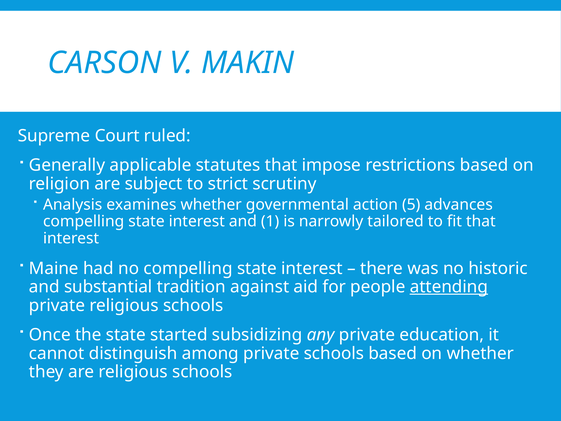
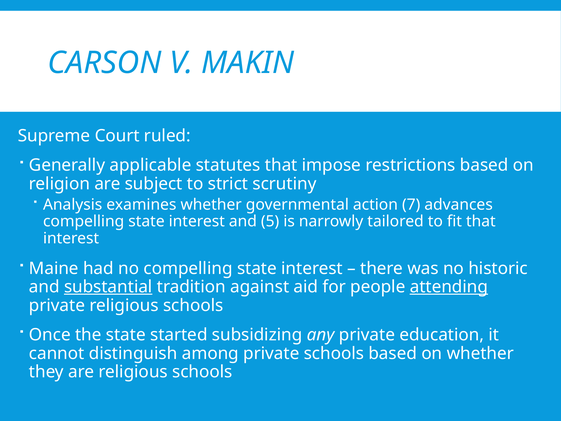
5: 5 -> 7 (411, 204)
1: 1 -> 5 (270, 221)
substantial underline: none -> present (108, 287)
